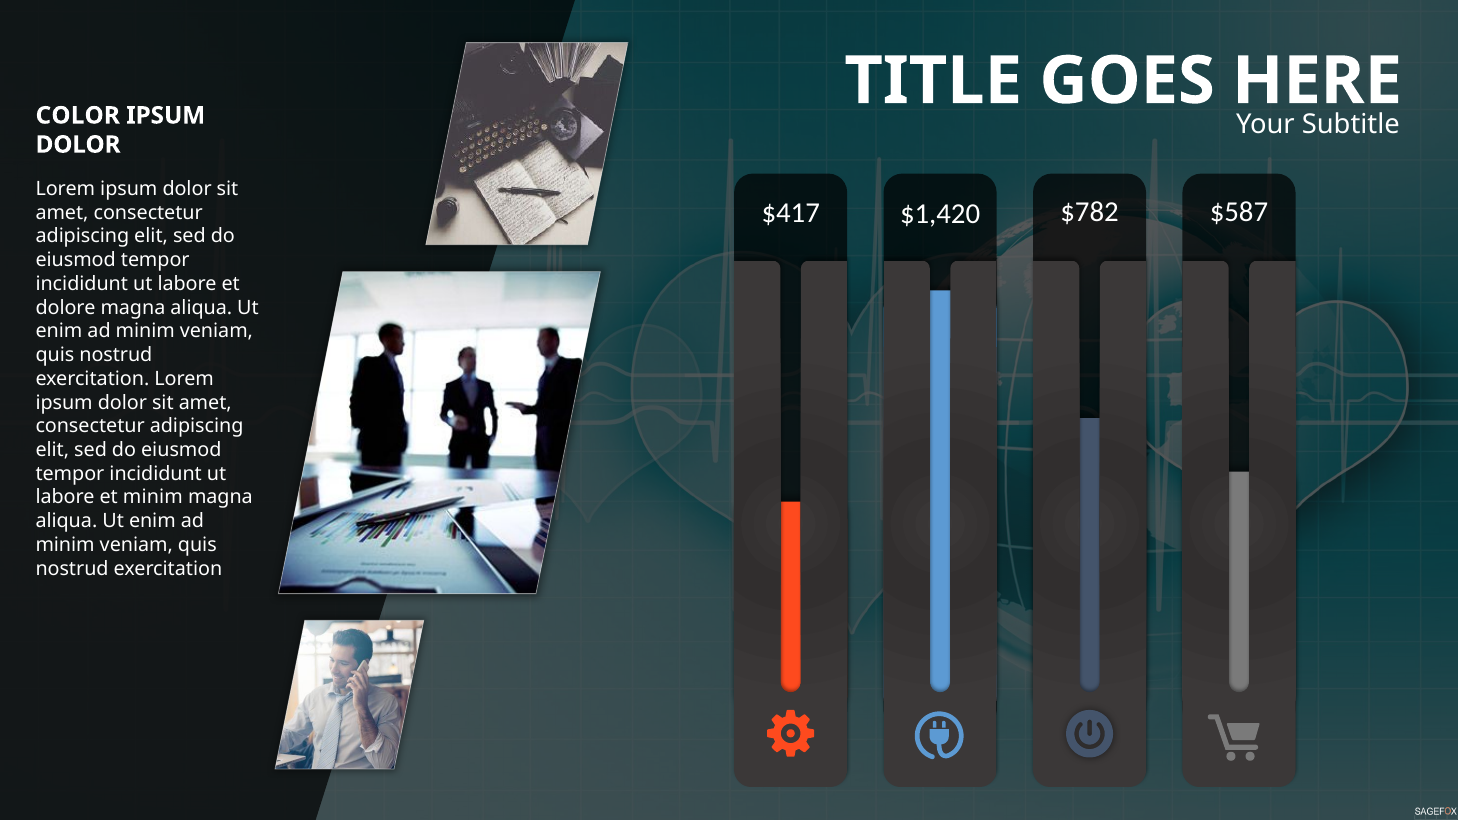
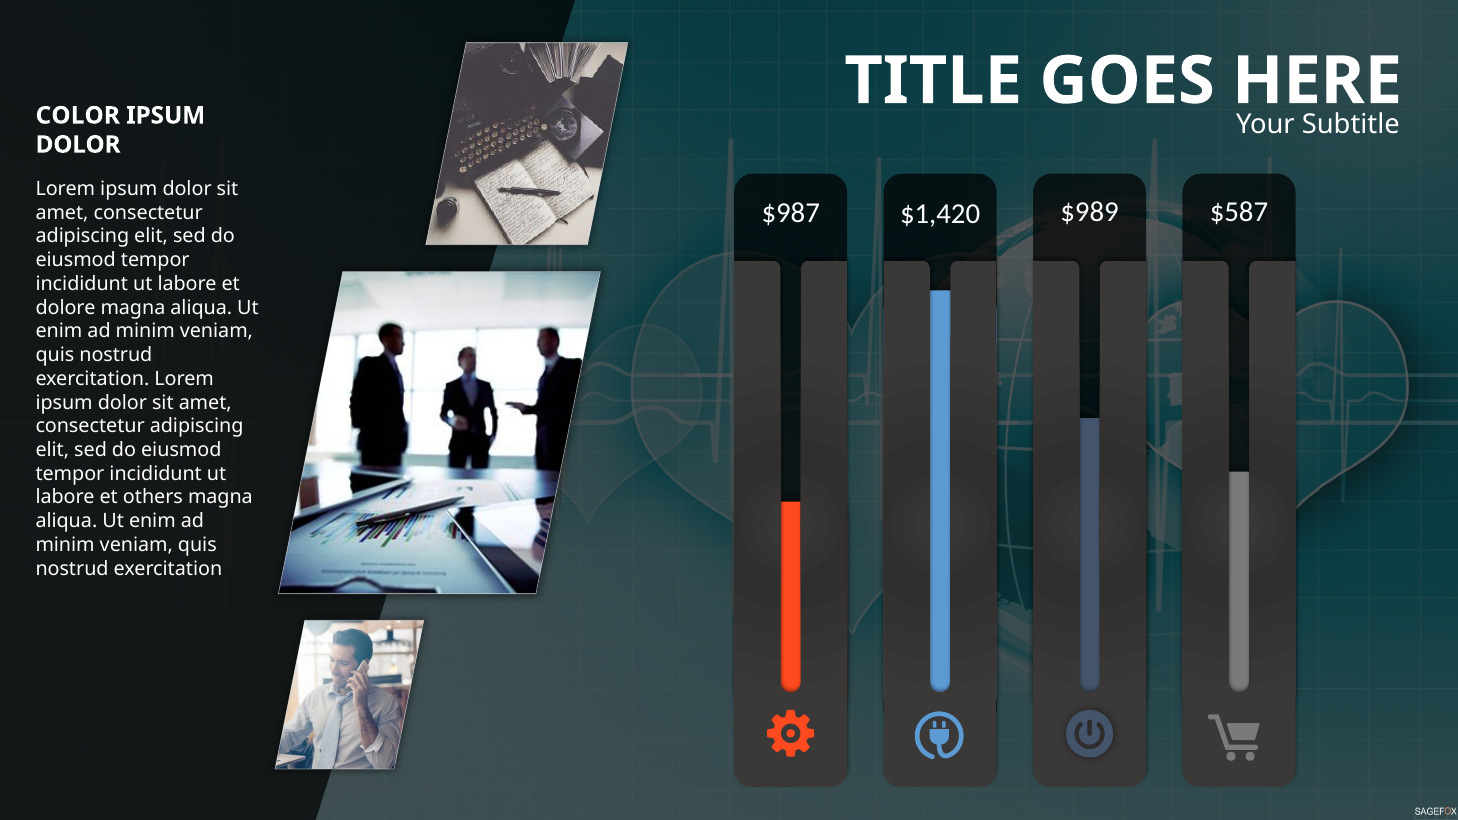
$417: $417 -> $987 (791, 213)
$782: $782 -> $989 (1090, 212)
et minim: minim -> others (153, 497)
